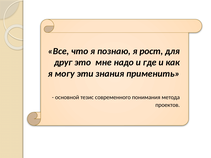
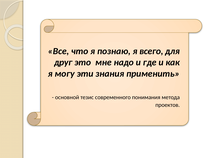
рост: рост -> всего (151, 51)
